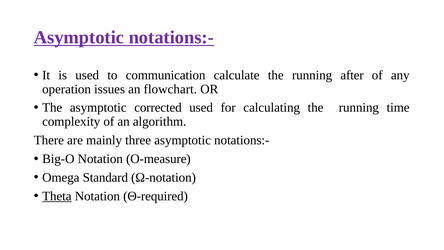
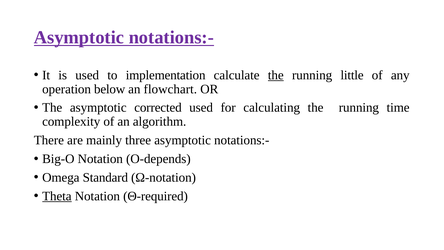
communication: communication -> implementation (166, 75)
the underline: none -> present (276, 75)
after: after -> little (352, 75)
issues: issues -> below (110, 89)
O-measure: O-measure -> O-depends (158, 159)
